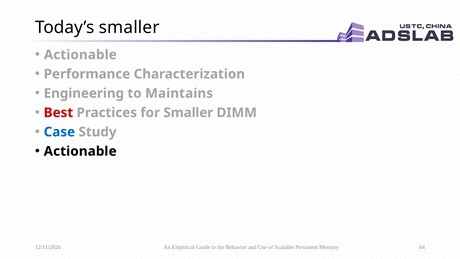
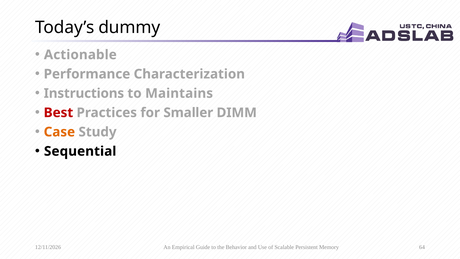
Today’s smaller: smaller -> dummy (129, 28)
Engineering: Engineering -> Instructions (84, 93)
Case colour: blue -> orange (59, 132)
Actionable: Actionable -> Sequential (80, 151)
